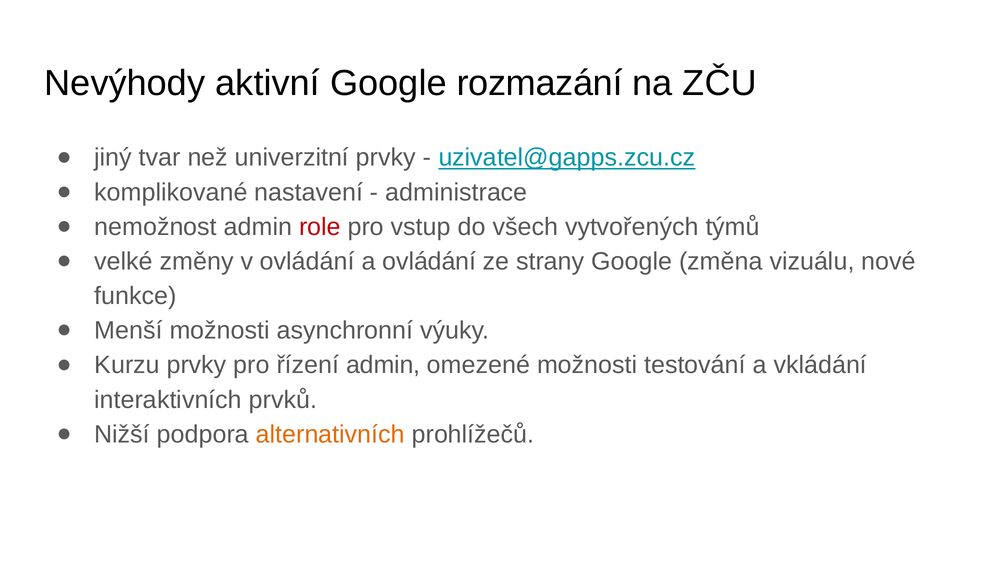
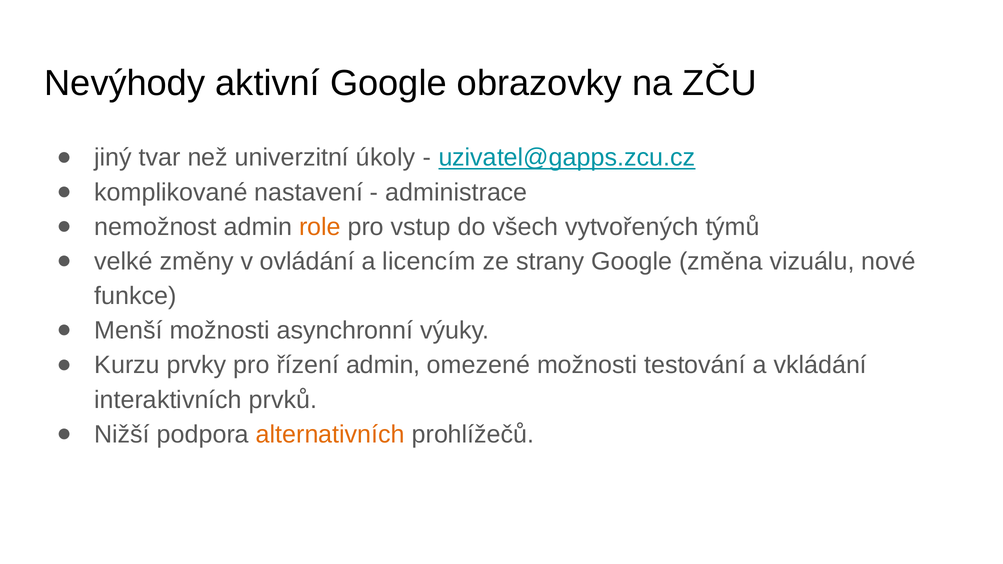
rozmazání: rozmazání -> obrazovky (539, 83)
univerzitní prvky: prvky -> úkoly (386, 158)
role colour: red -> orange (320, 227)
a ovládání: ovládání -> licencím (429, 262)
